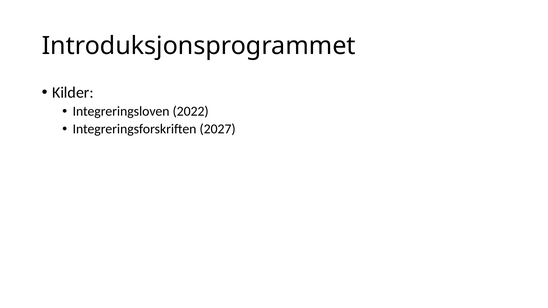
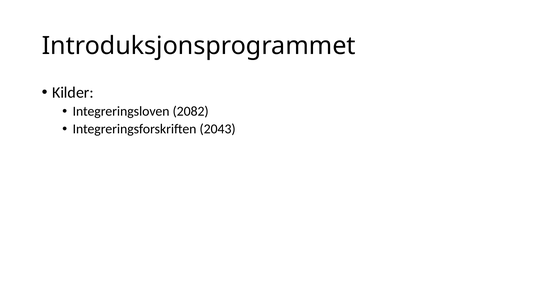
2022: 2022 -> 2082 (191, 112)
2027: 2027 -> 2043 (218, 129)
